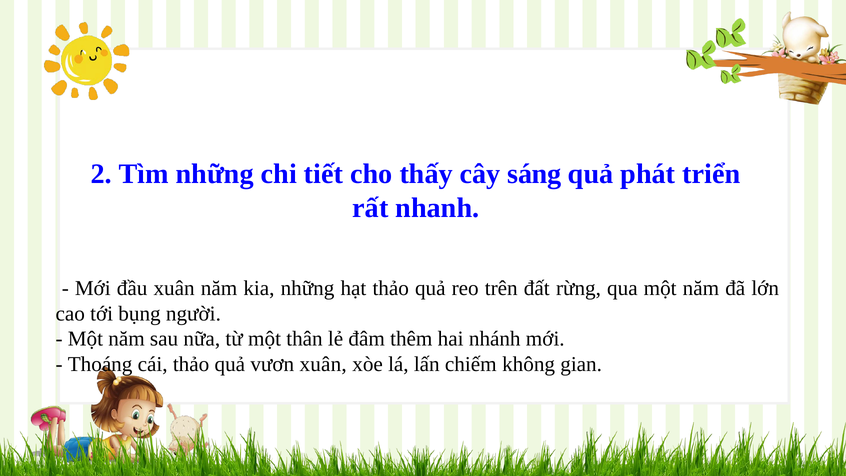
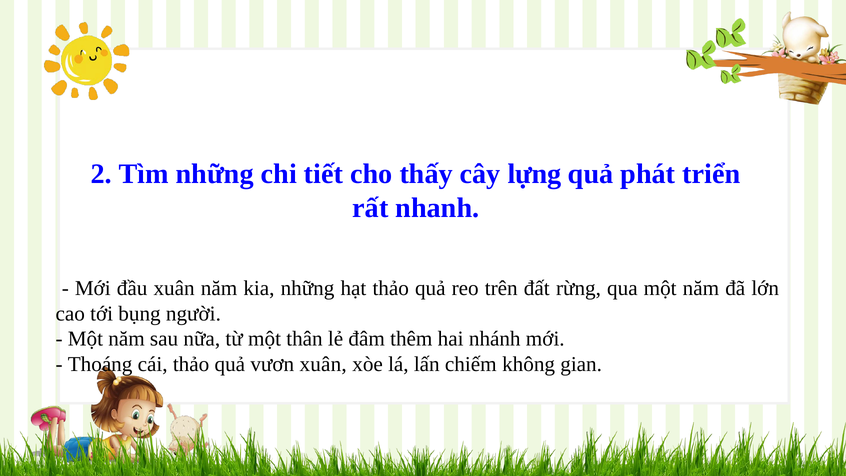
sáng: sáng -> lựng (534, 174)
